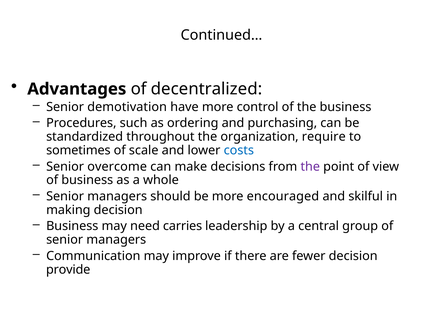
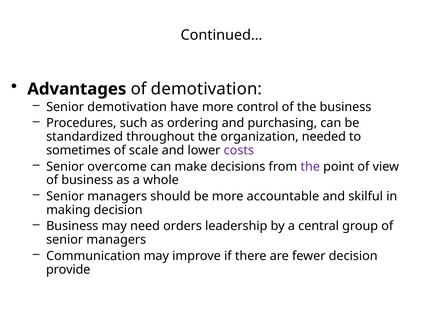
of decentralized: decentralized -> demotivation (207, 89)
require: require -> needed (324, 137)
costs colour: blue -> purple (239, 150)
encouraged: encouraged -> accountable (283, 196)
carries: carries -> orders (183, 226)
